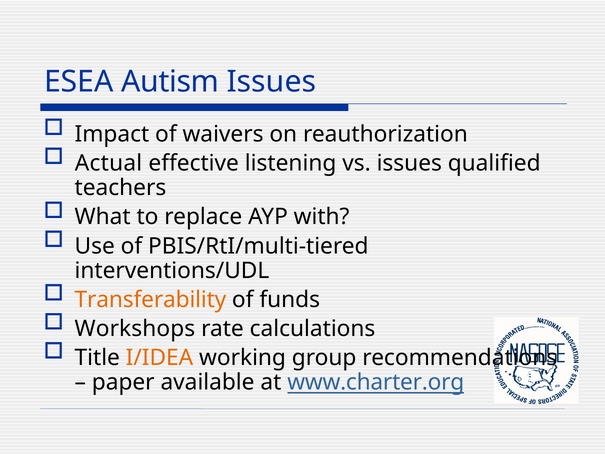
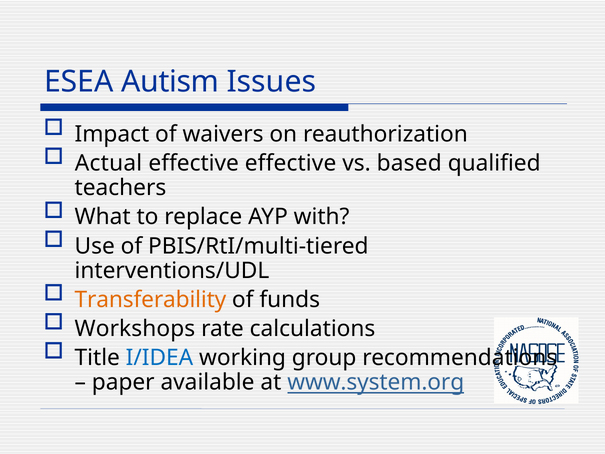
effective listening: listening -> effective (291, 163)
vs issues: issues -> based (409, 163)
I/IDEA colour: orange -> blue (159, 358)
www.charter.org: www.charter.org -> www.system.org (376, 382)
